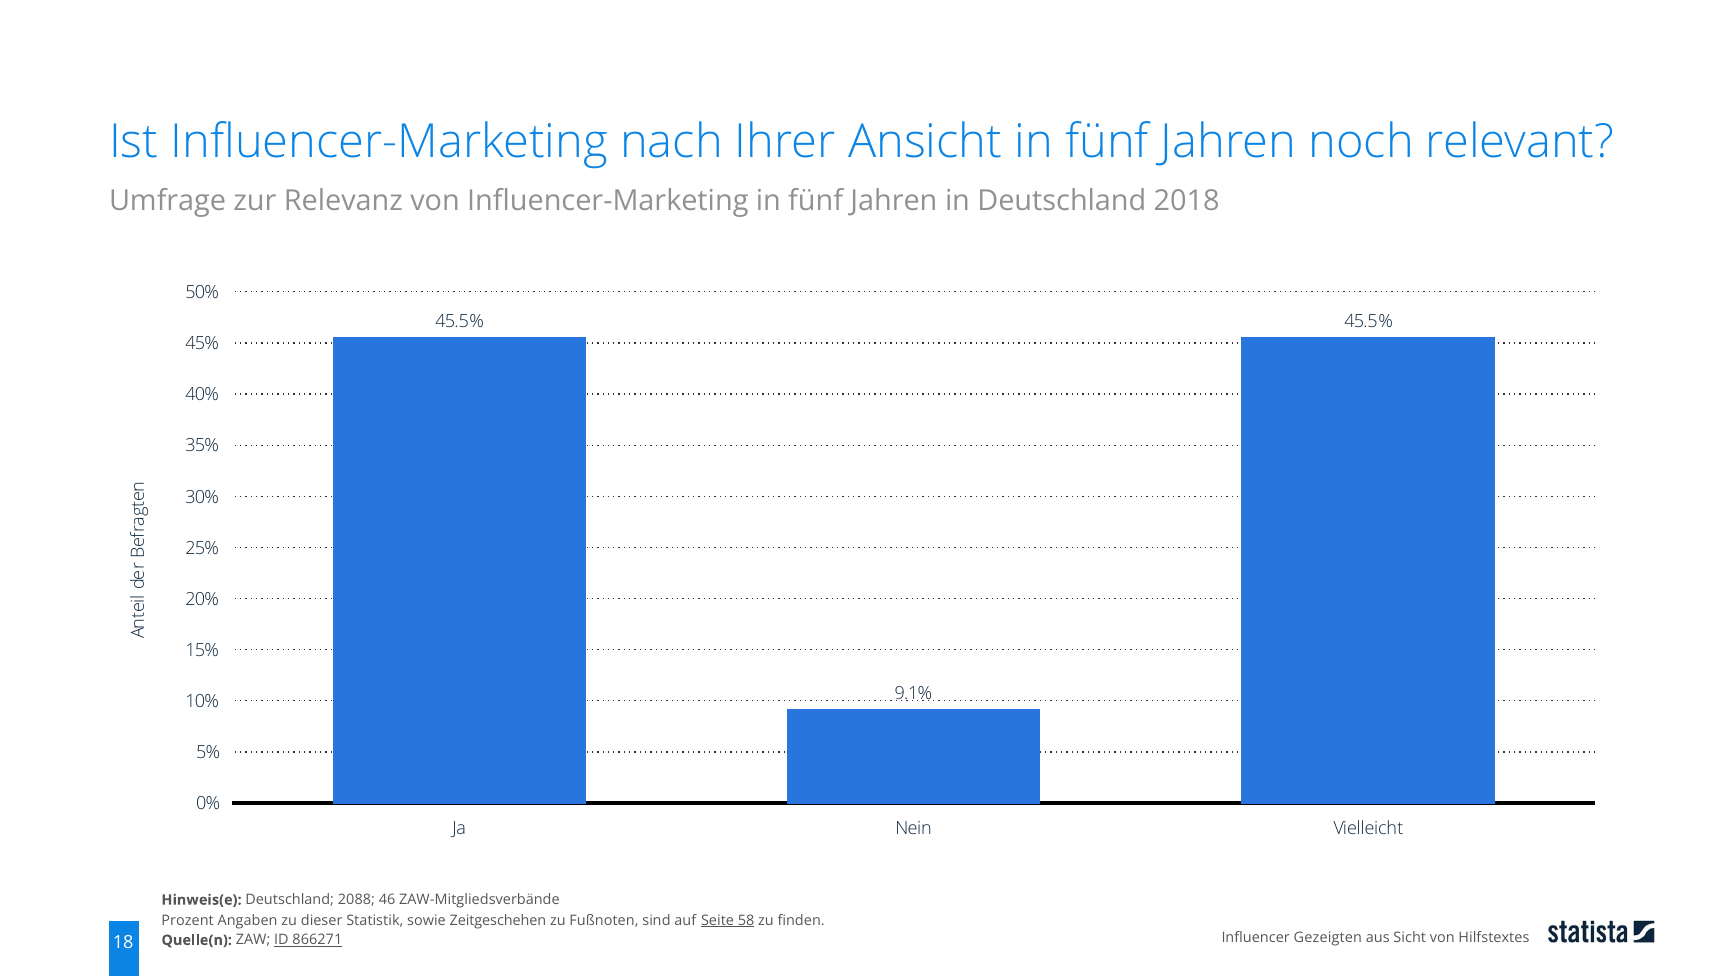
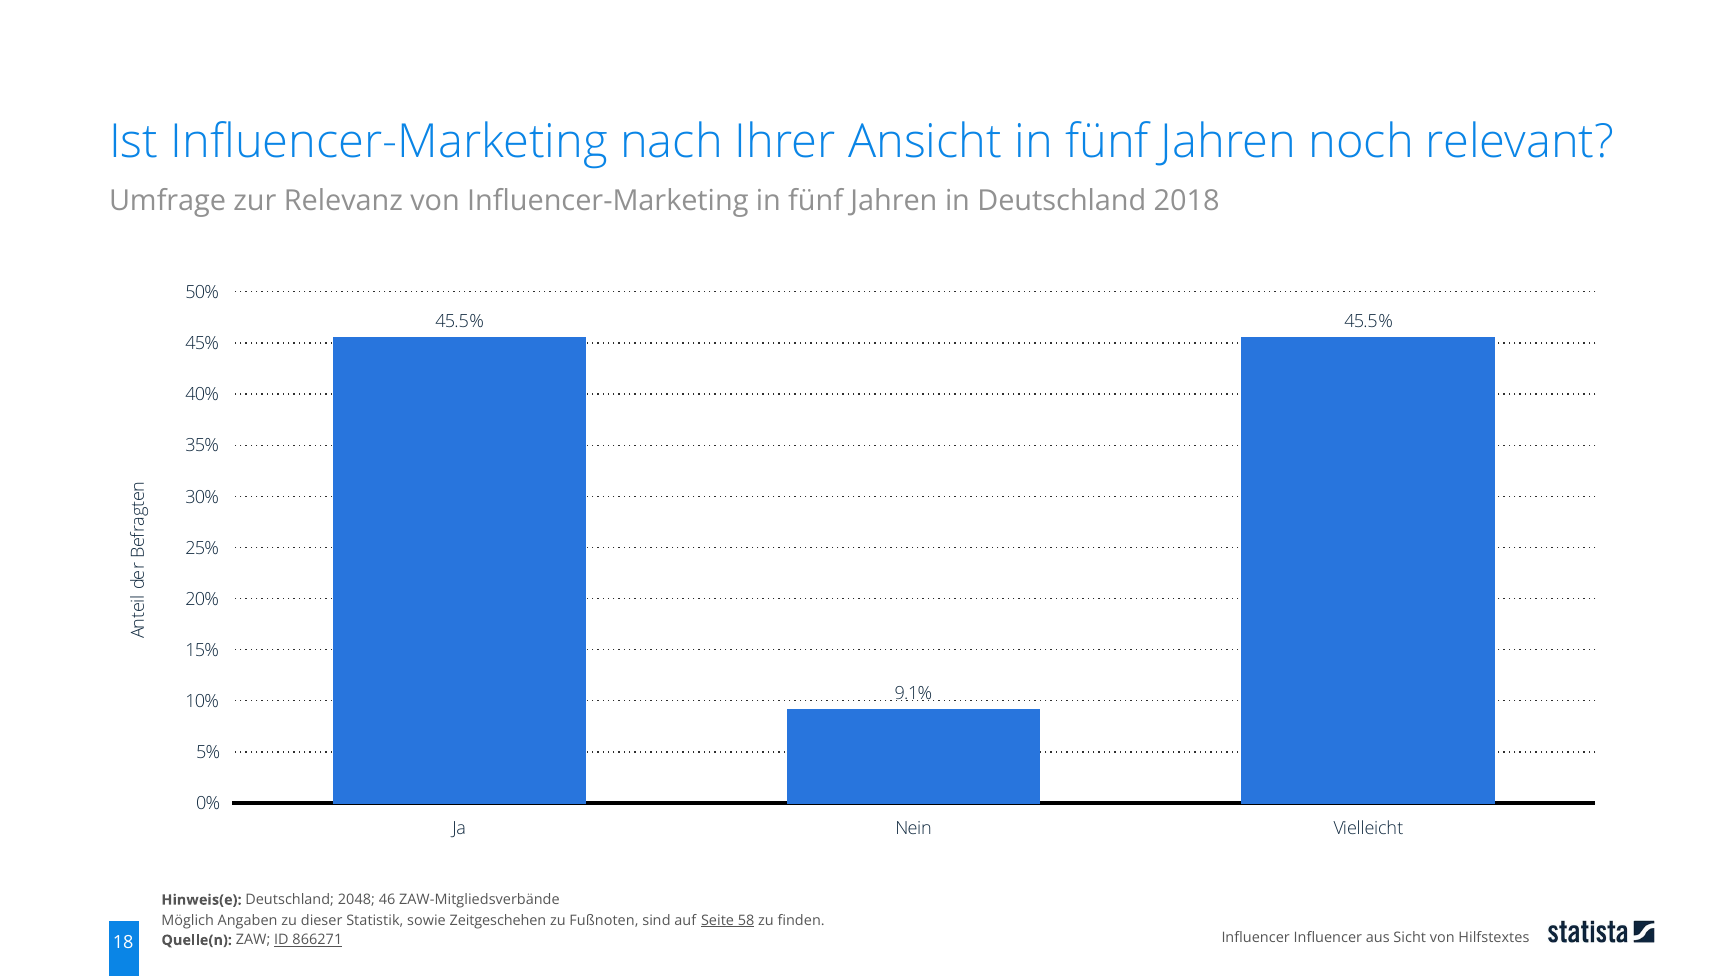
2088: 2088 -> 2048 (356, 900)
Prozent: Prozent -> Möglich (188, 921)
Influencer Gezeigten: Gezeigten -> Influencer (1328, 938)
